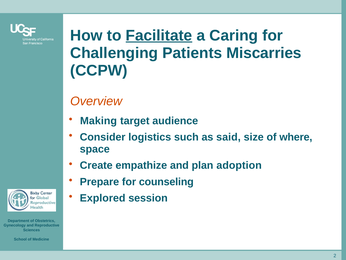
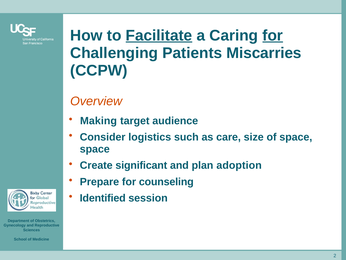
for underline: none -> present (273, 35)
said: said -> care (229, 137)
of where: where -> space (296, 137)
empathize: empathize -> significant (141, 165)
Explored: Explored -> Identified (103, 198)
